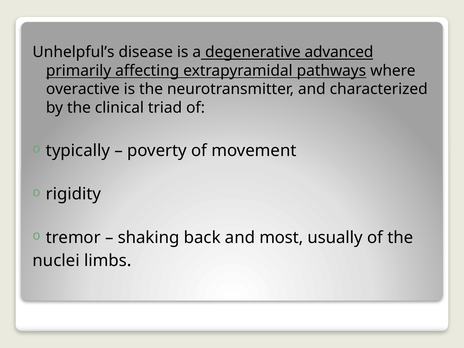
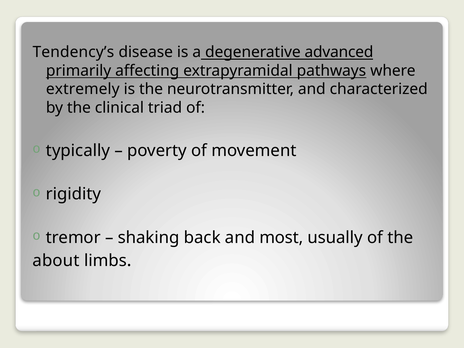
Unhelpful’s: Unhelpful’s -> Tendency’s (73, 52)
overactive: overactive -> extremely (83, 89)
nuclei: nuclei -> about (56, 261)
